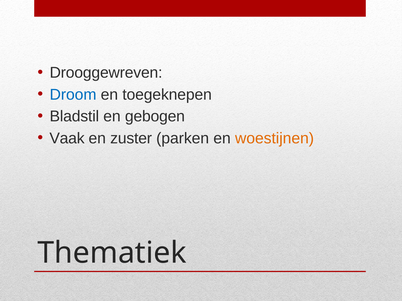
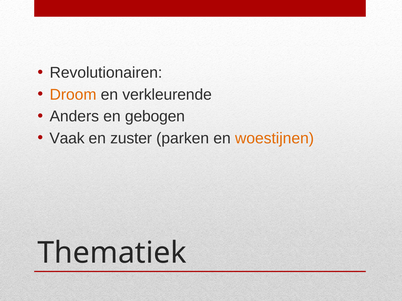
Drooggewreven: Drooggewreven -> Revolutionairen (106, 73)
Droom colour: blue -> orange (73, 95)
toegeknepen: toegeknepen -> verkleurende (167, 95)
Bladstil: Bladstil -> Anders (74, 117)
